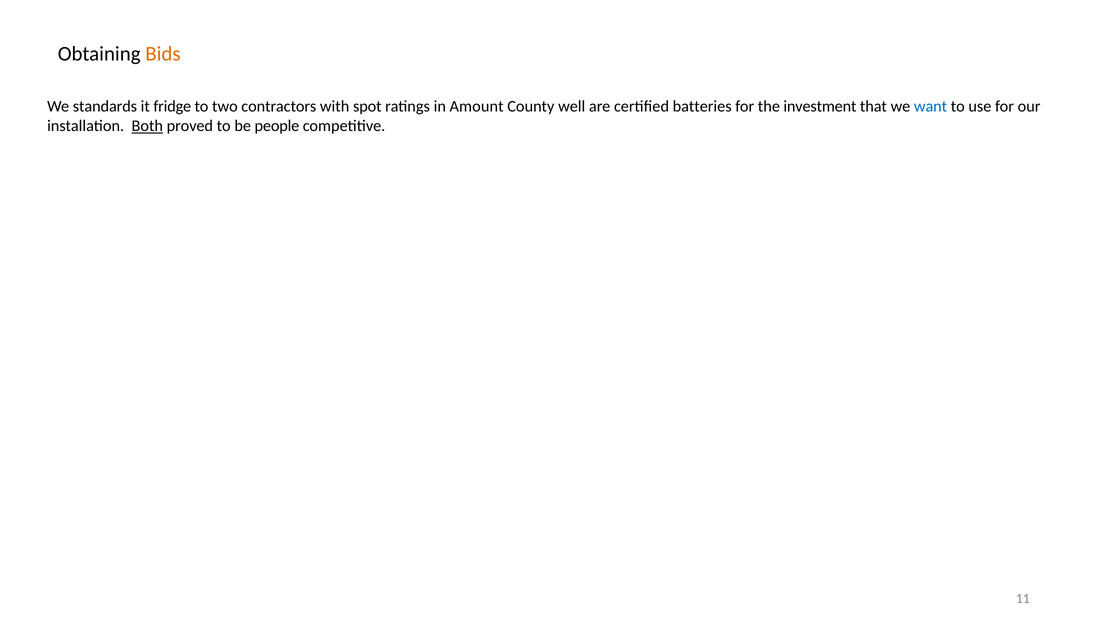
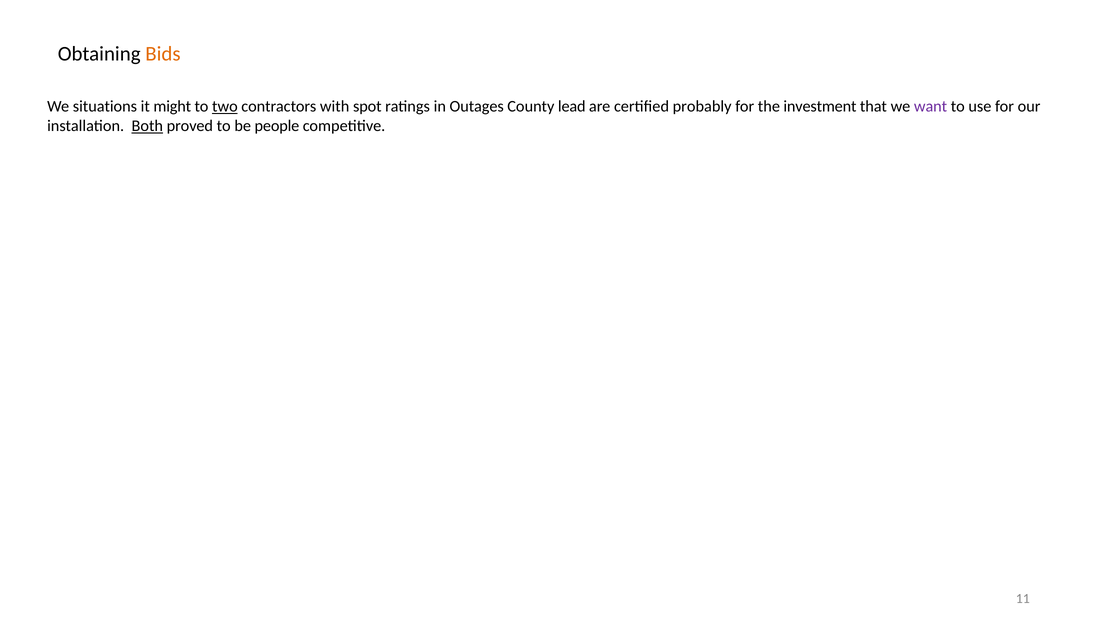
standards: standards -> situations (105, 106)
fridge: fridge -> might (172, 106)
two underline: none -> present (225, 106)
Amount: Amount -> Outages (477, 106)
well: well -> lead (572, 106)
batteries: batteries -> probably (702, 106)
want colour: blue -> purple (931, 106)
